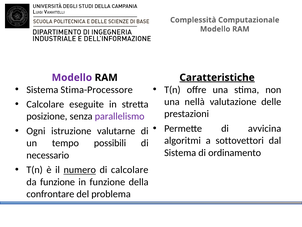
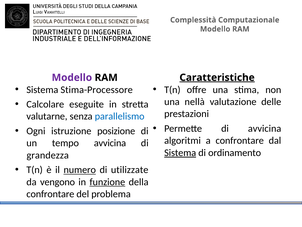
posizione: posizione -> valutarne (47, 116)
parallelismo colour: purple -> blue (120, 116)
valutarne: valutarne -> posizione (116, 131)
a sottovettori: sottovettori -> confrontare (240, 140)
tempo possibili: possibili -> avvicina (110, 143)
Sistema underline: none -> present (180, 152)
necessario: necessario -> grandezza (48, 155)
di calcolare: calcolare -> utilizzate (130, 169)
da funzione: funzione -> vengono (58, 182)
funzione underline: none -> present (107, 182)
